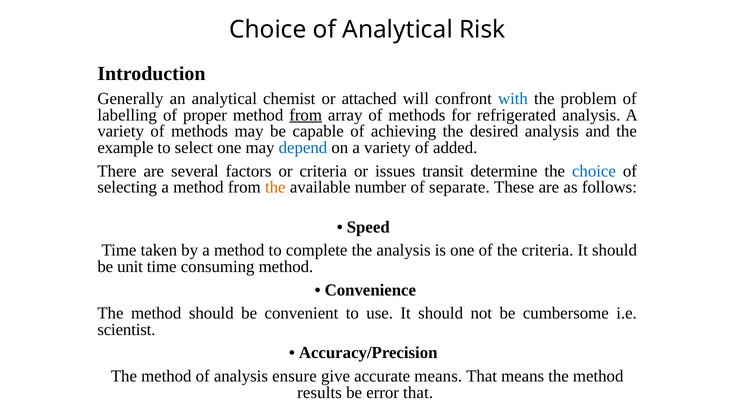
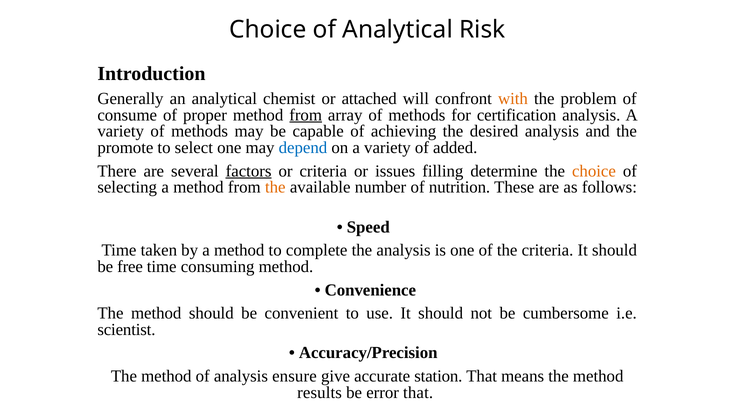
with colour: blue -> orange (513, 98)
labelling: labelling -> consume (127, 115)
refrigerated: refrigerated -> certification (517, 115)
example: example -> promote (125, 148)
factors underline: none -> present (249, 171)
transit: transit -> filling (443, 171)
choice colour: blue -> orange (594, 171)
separate: separate -> nutrition (460, 187)
unit: unit -> free (130, 266)
accurate means: means -> station (438, 376)
